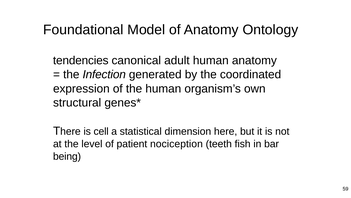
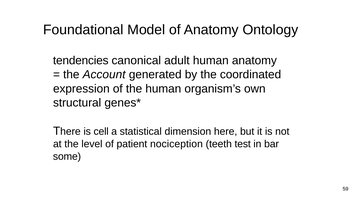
Infection: Infection -> Account (104, 74)
fish: fish -> test (243, 144)
being: being -> some (67, 156)
